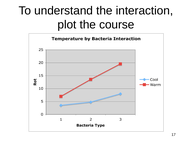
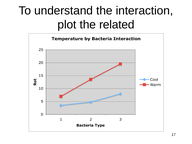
course: course -> related (117, 25)
